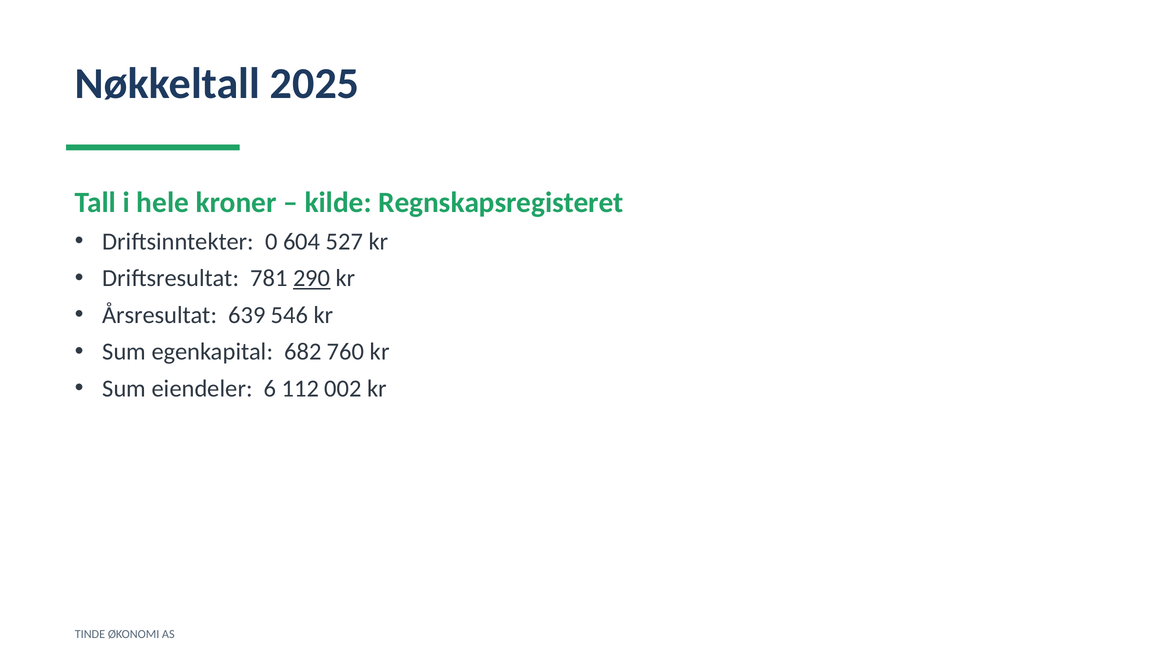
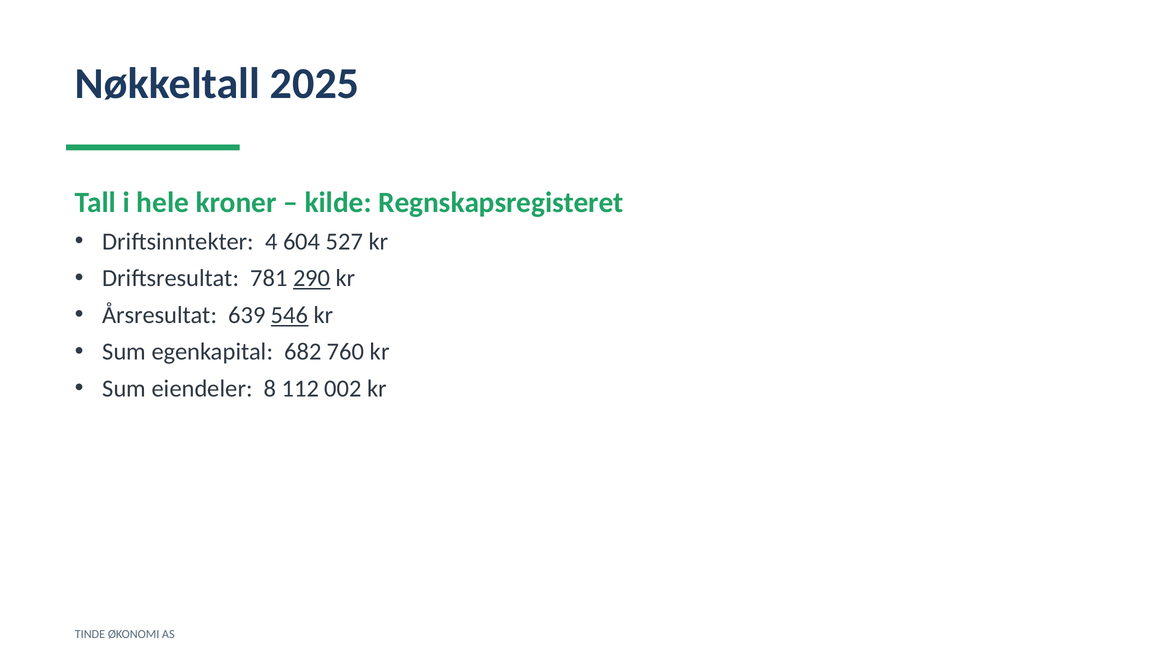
0: 0 -> 4 (271, 242)
546 underline: none -> present (290, 315)
6: 6 -> 8 (270, 389)
